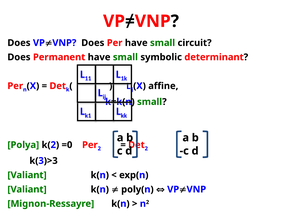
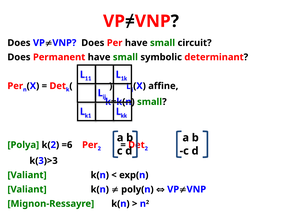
=0: =0 -> =6 (67, 145)
